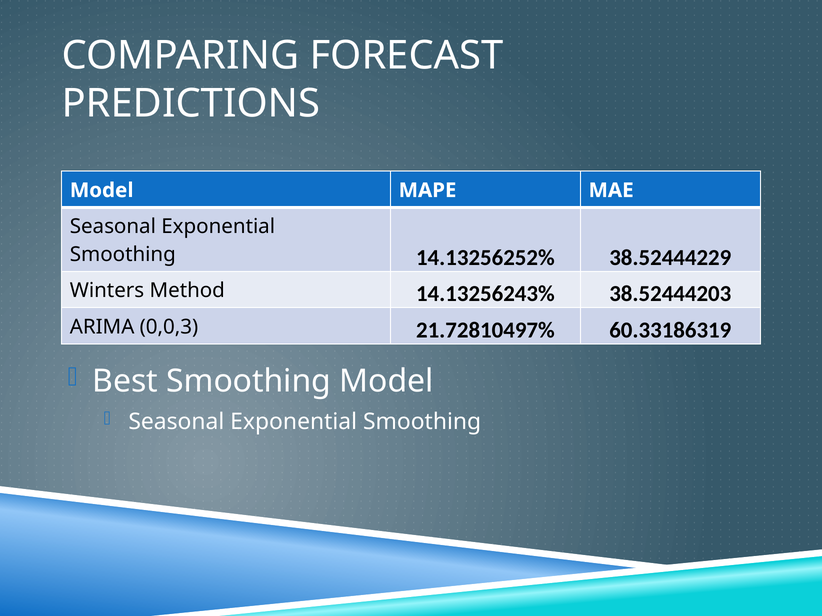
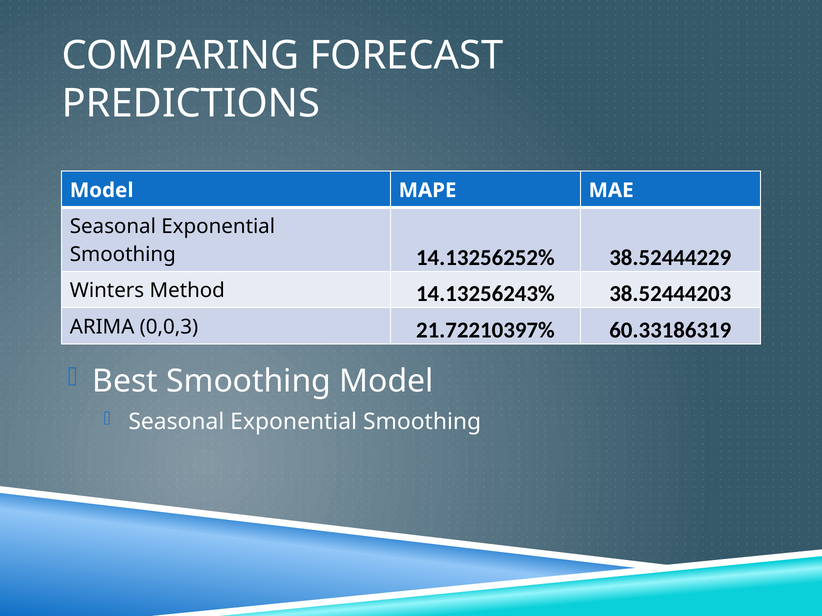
21.72810497%: 21.72810497% -> 21.72210397% (485, 330)
